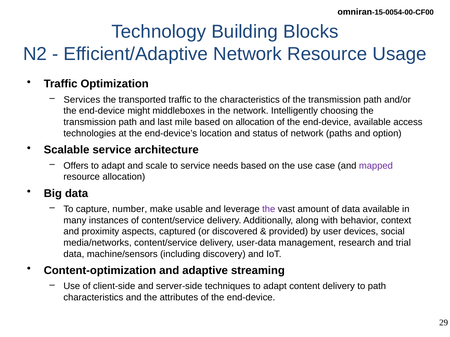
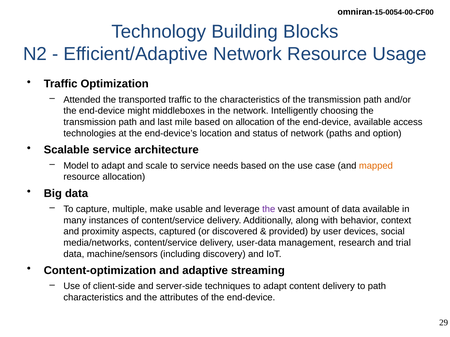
Services: Services -> Attended (82, 100)
Offers: Offers -> Model (76, 166)
mapped colour: purple -> orange (376, 166)
number: number -> multiple (130, 209)
